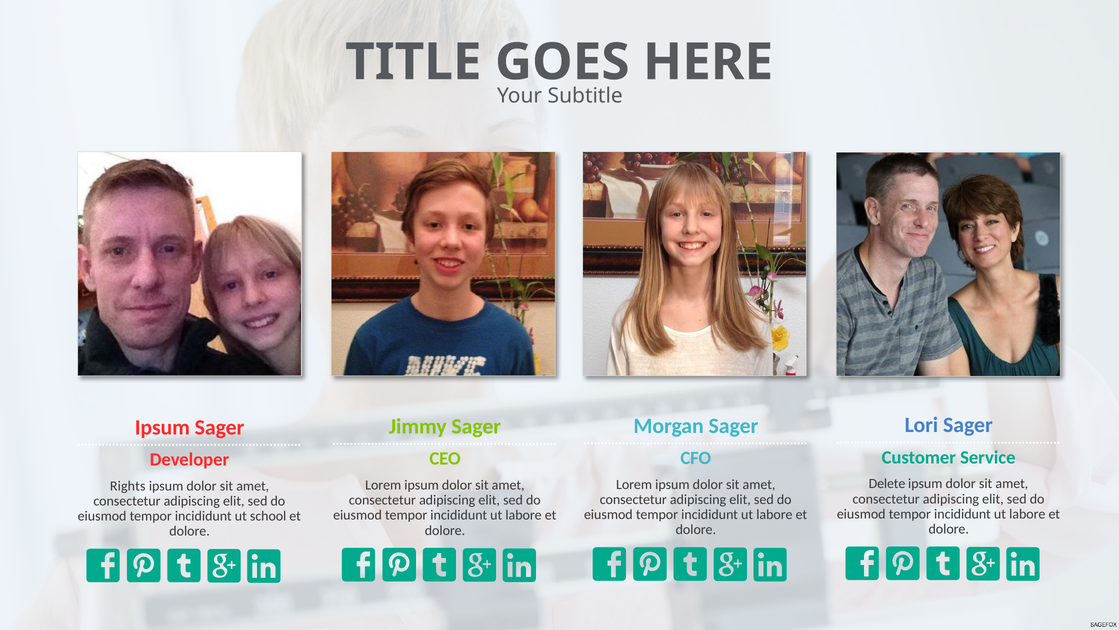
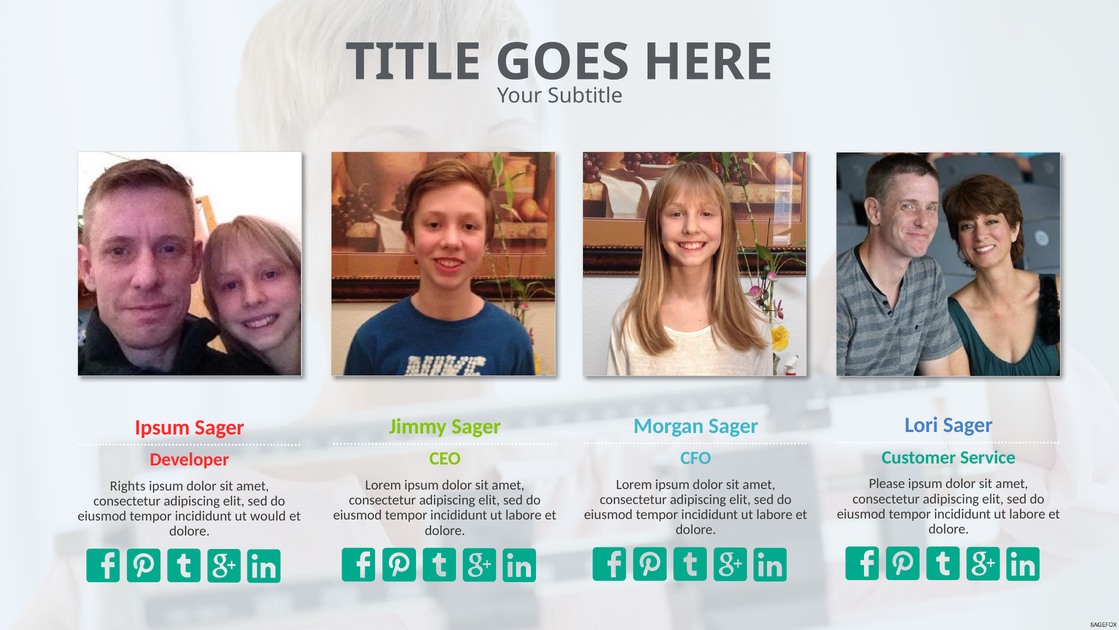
Delete: Delete -> Please (887, 483)
school: school -> would (268, 516)
